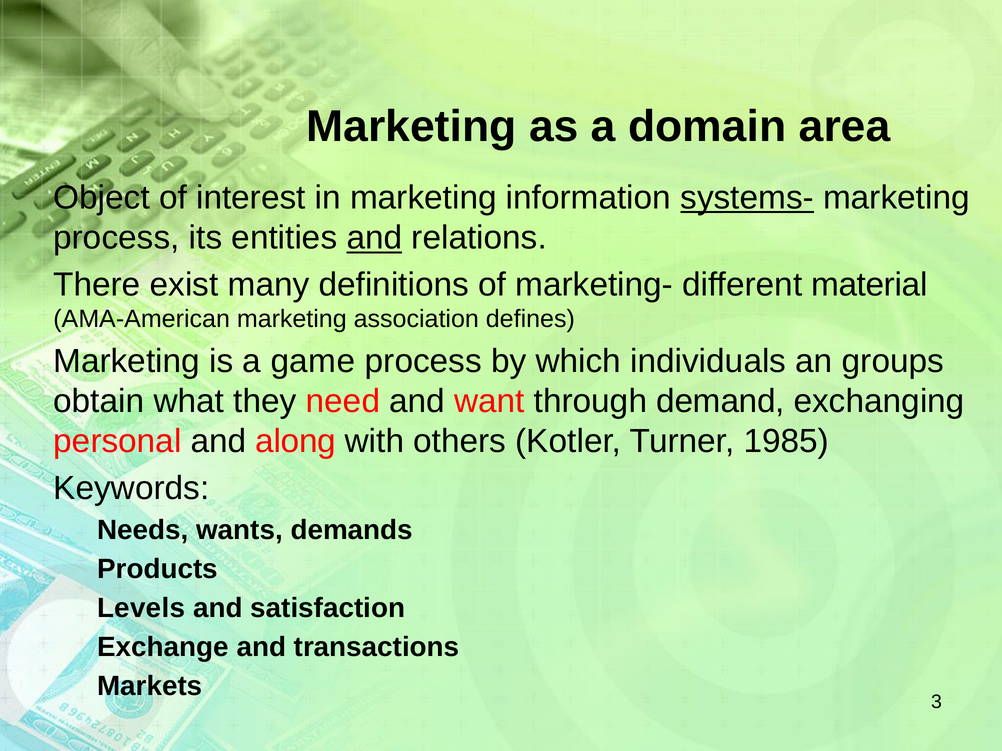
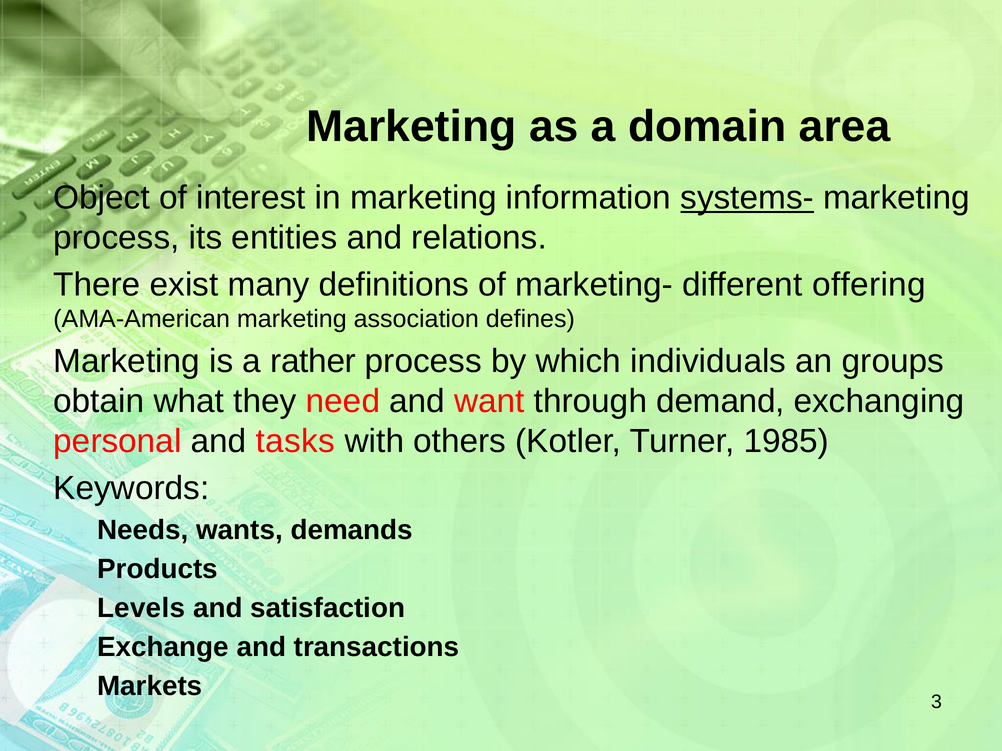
and underline: present -> none (374, 238)
material: material -> offering (869, 285)
game: game -> rather (313, 362)
along: along -> tasks (295, 442)
